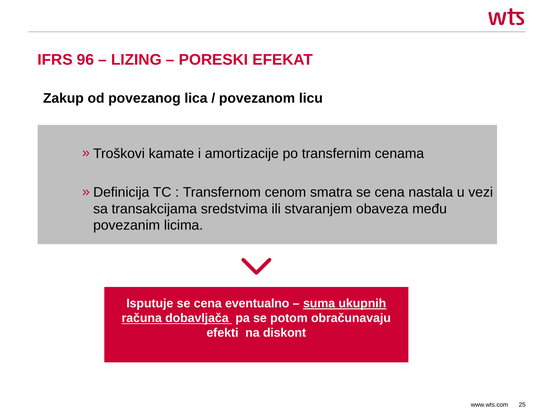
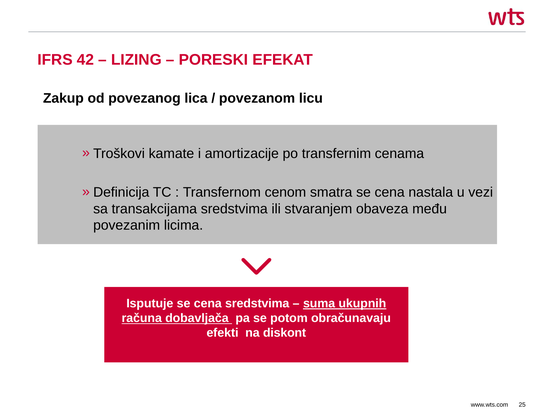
96: 96 -> 42 (85, 60)
cena eventualno: eventualno -> sredstvima (257, 304)
